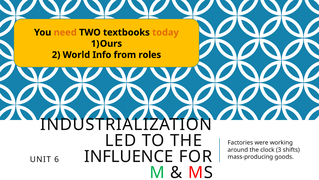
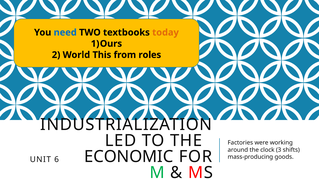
need colour: orange -> blue (65, 32)
Info: Info -> This (102, 55)
INFLUENCE: INFLUENCE -> ECONOMIC (129, 156)
